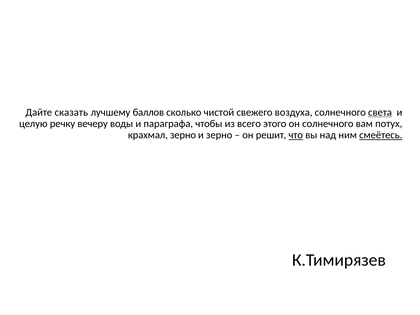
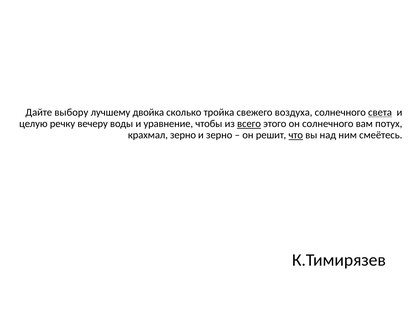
сказать: сказать -> выбору (71, 112)
баллов: баллов -> двойка (148, 112)
чистой: чистой -> тройка (219, 112)
параграфа: параграфа -> уравнение (168, 124)
всего underline: none -> present (249, 124)
смеётесь underline: present -> none (381, 135)
